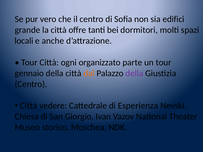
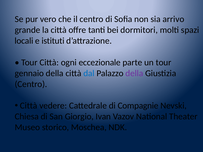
edifici: edifici -> arrivo (173, 19)
anche: anche -> istituti (53, 41)
organizzato: organizzato -> eccezionale (100, 63)
dal colour: orange -> blue (89, 73)
Esperienza: Esperienza -> Compagnie (138, 106)
